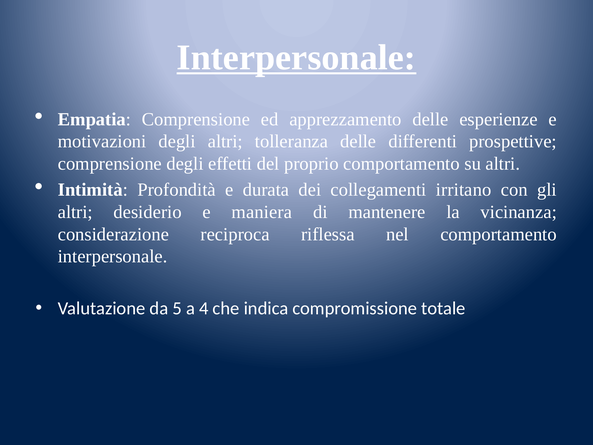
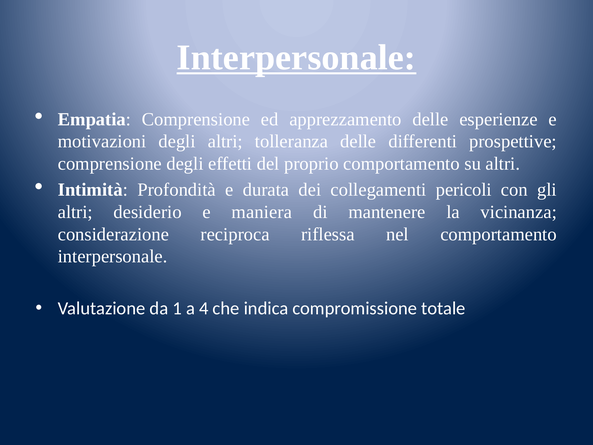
irritano: irritano -> pericoli (464, 190)
5: 5 -> 1 (177, 308)
